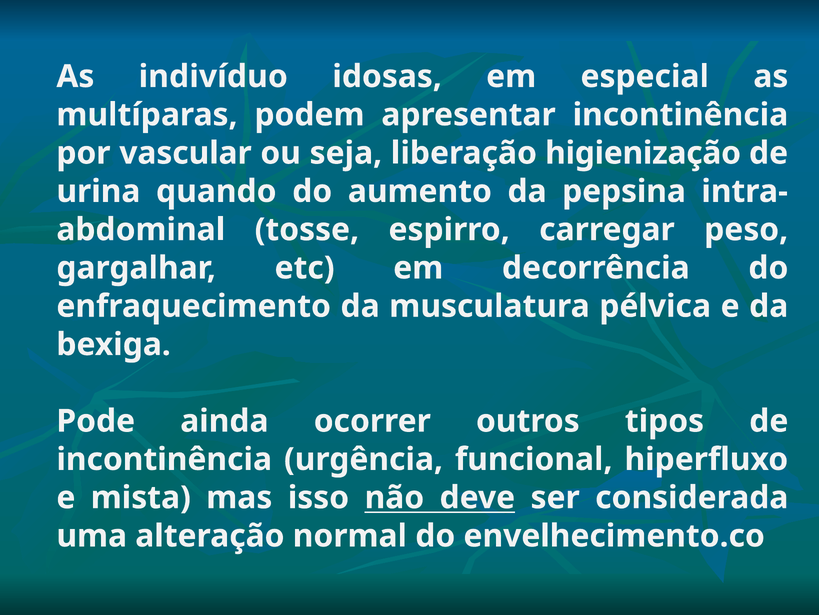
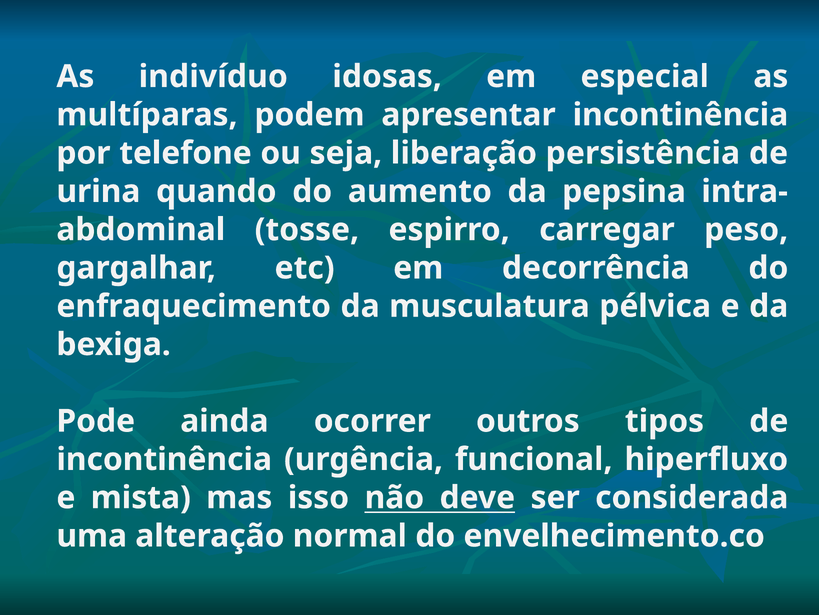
vascular: vascular -> telefone (186, 153)
higienização: higienização -> persistência (643, 153)
